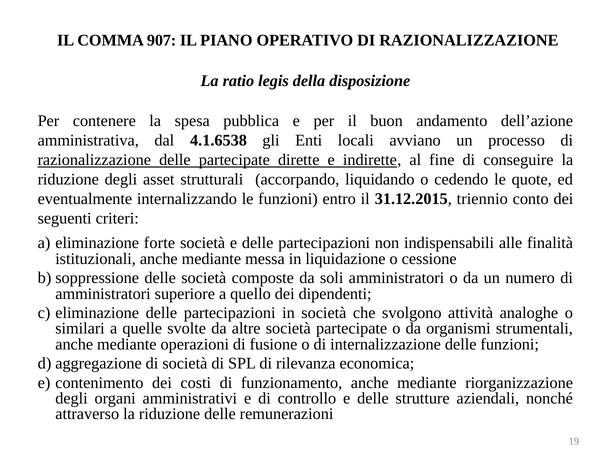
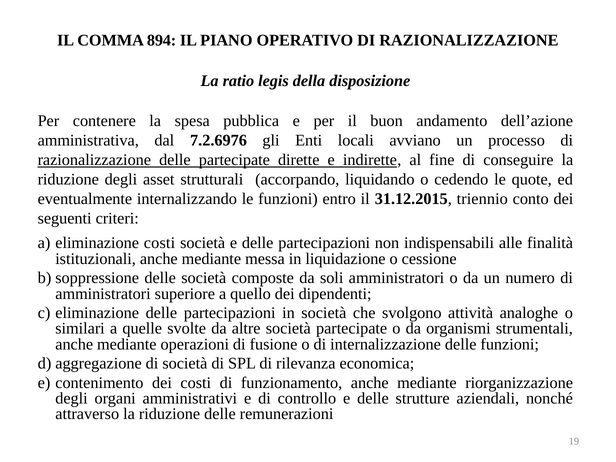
907: 907 -> 894 (162, 40)
4.1.6538: 4.1.6538 -> 7.2.6976 (218, 140)
eliminazione forte: forte -> costi (160, 243)
